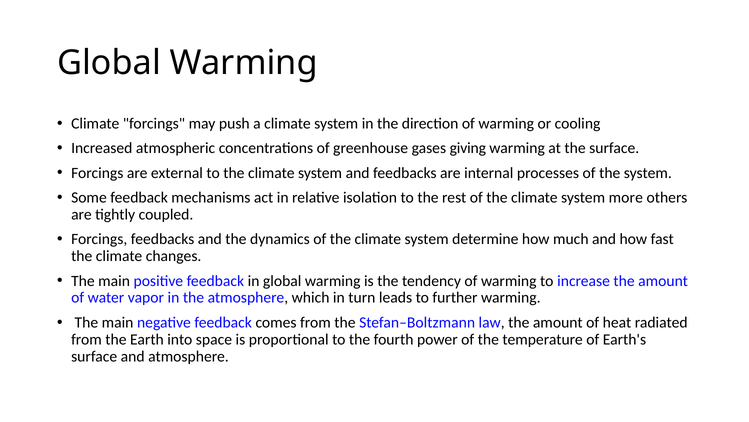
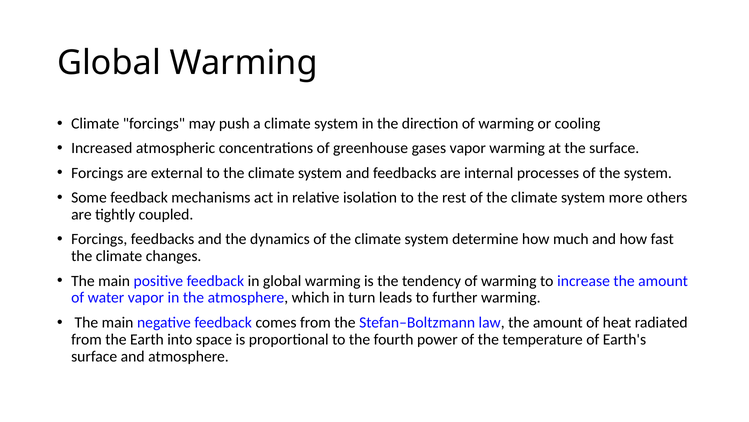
gases giving: giving -> vapor (468, 148)
